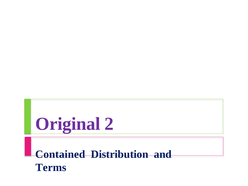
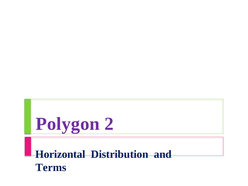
Original: Original -> Polygon (68, 124)
Contained: Contained -> Horizontal (60, 154)
